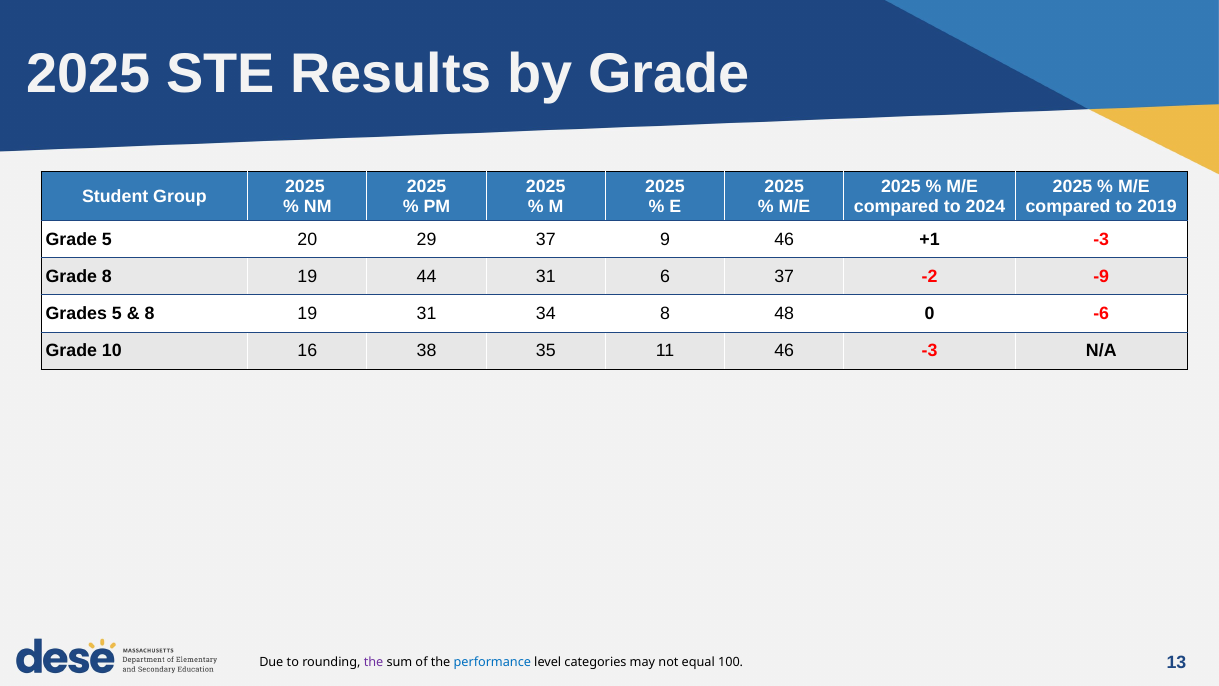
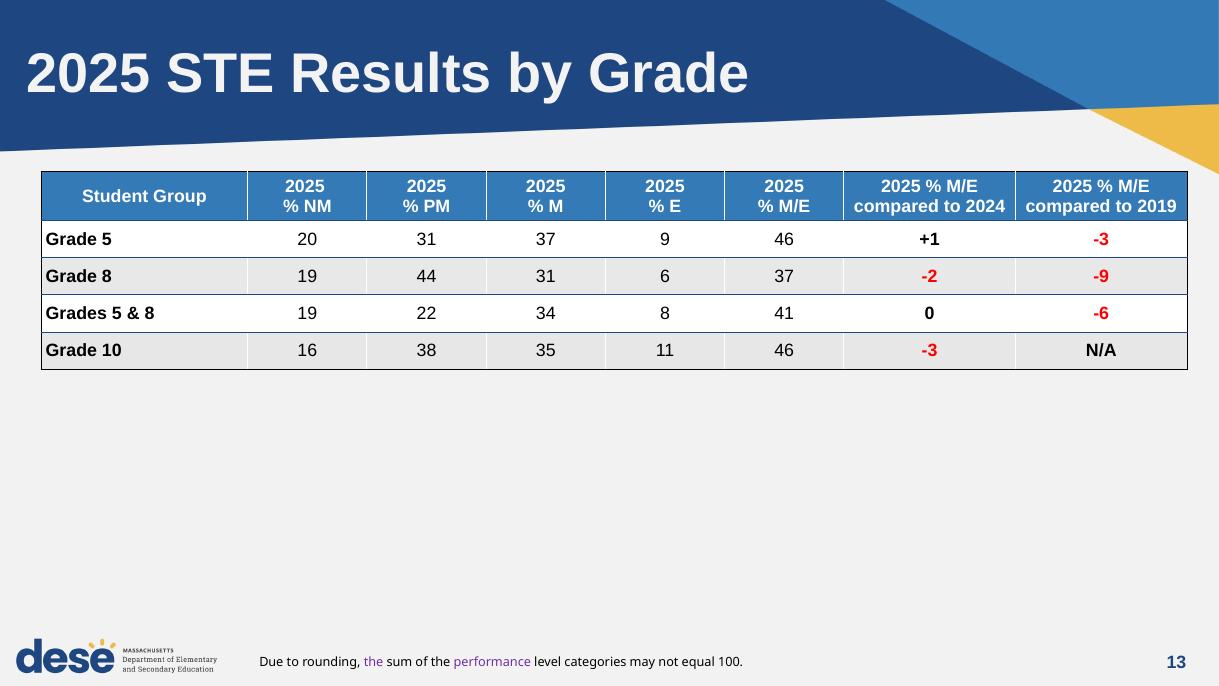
20 29: 29 -> 31 (427, 239)
19 31: 31 -> 22 (427, 314)
48: 48 -> 41 (784, 314)
performance colour: blue -> purple (492, 662)
